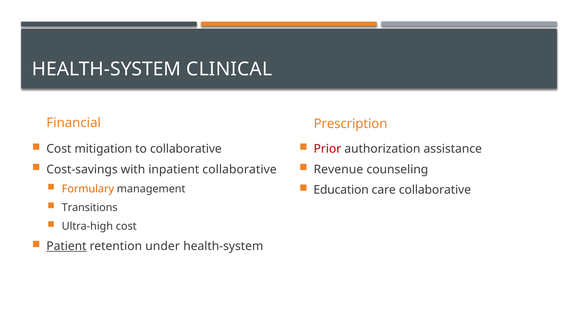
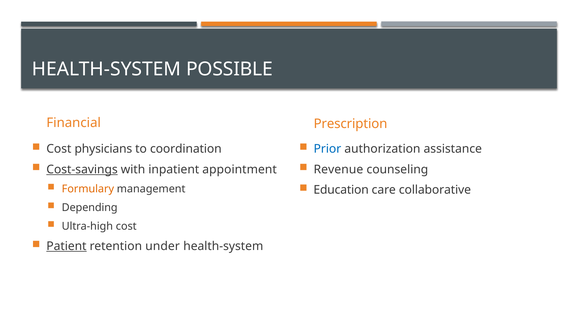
CLINICAL: CLINICAL -> POSSIBLE (229, 69)
mitigation: mitigation -> physicians (103, 149)
to collaborative: collaborative -> coordination (186, 149)
Prior colour: red -> blue (327, 149)
Cost-savings underline: none -> present (82, 169)
inpatient collaborative: collaborative -> appointment (240, 169)
Transitions: Transitions -> Depending (90, 208)
